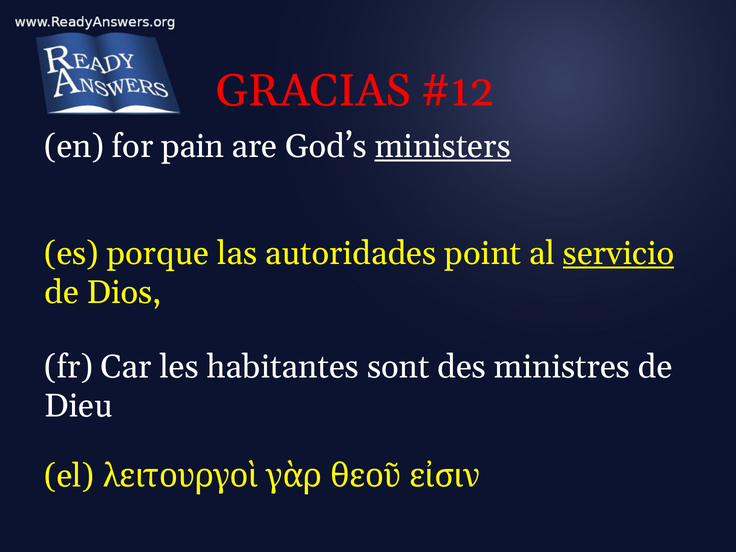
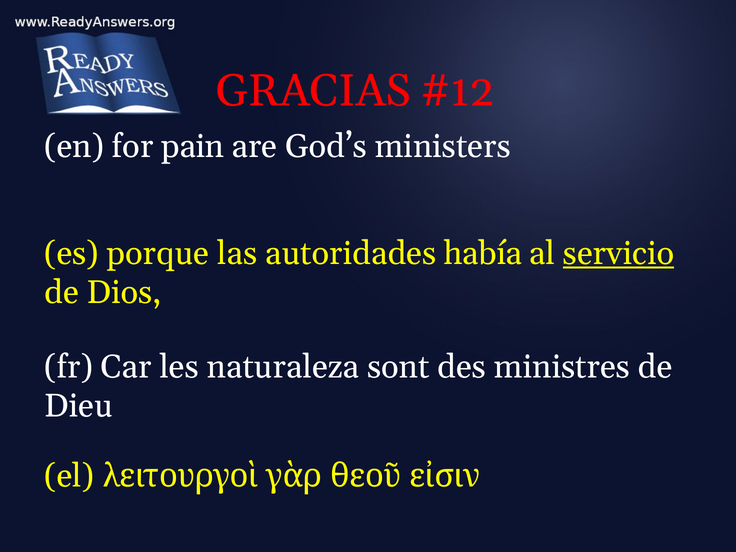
ministers underline: present -> none (443, 147)
point: point -> había (483, 253)
habitantes: habitantes -> naturaleza (283, 367)
